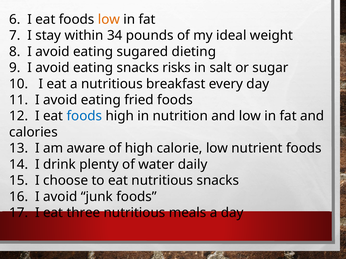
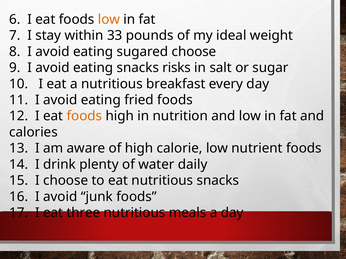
34: 34 -> 33 (115, 36)
sugared dieting: dieting -> choose (194, 52)
foods colour: blue -> orange (84, 116)
